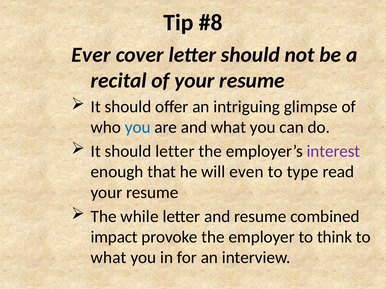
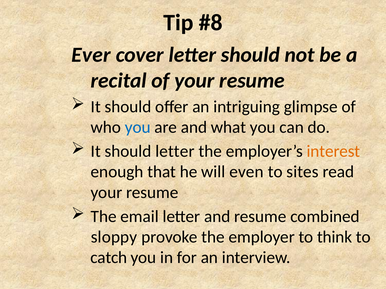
interest colour: purple -> orange (333, 152)
type: type -> sites (303, 172)
while: while -> email (140, 217)
impact: impact -> sloppy (114, 237)
what: what -> catch (109, 258)
